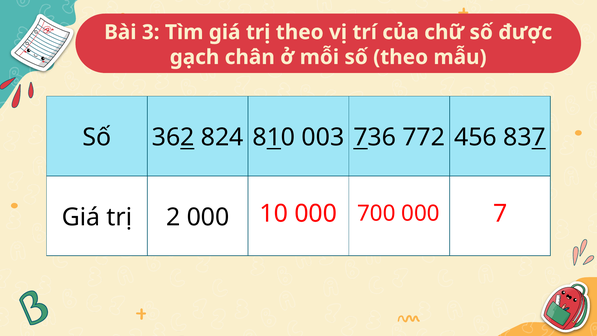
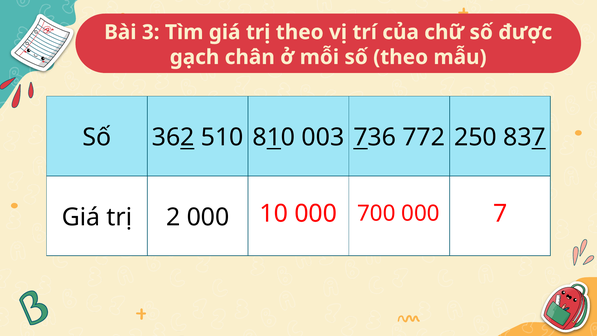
824: 824 -> 510 (222, 137)
456: 456 -> 250 (475, 137)
